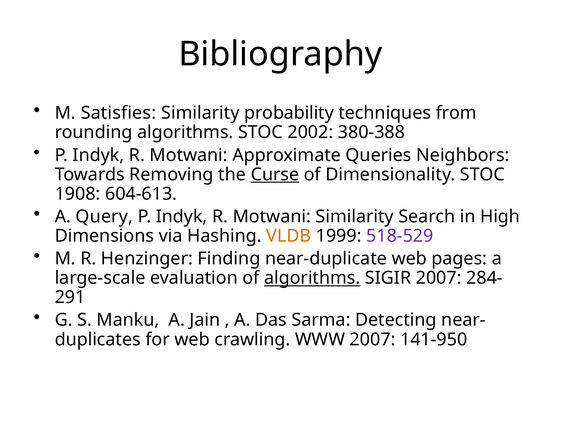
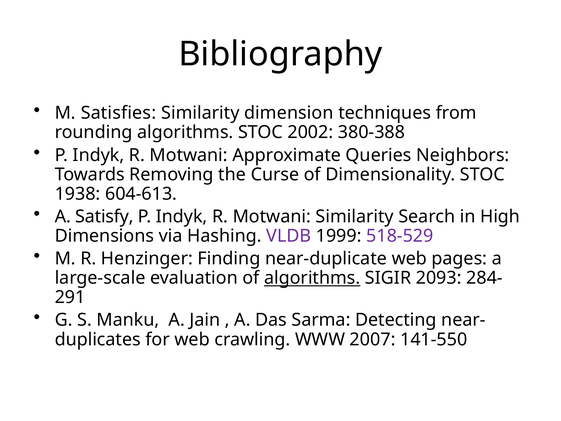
probability: probability -> dimension (289, 113)
Curse underline: present -> none (275, 174)
1908: 1908 -> 1938 (78, 194)
Query: Query -> Satisfy (104, 216)
VLDB colour: orange -> purple (289, 236)
SIGIR 2007: 2007 -> 2093 (439, 278)
141-950: 141-950 -> 141-550 (434, 339)
